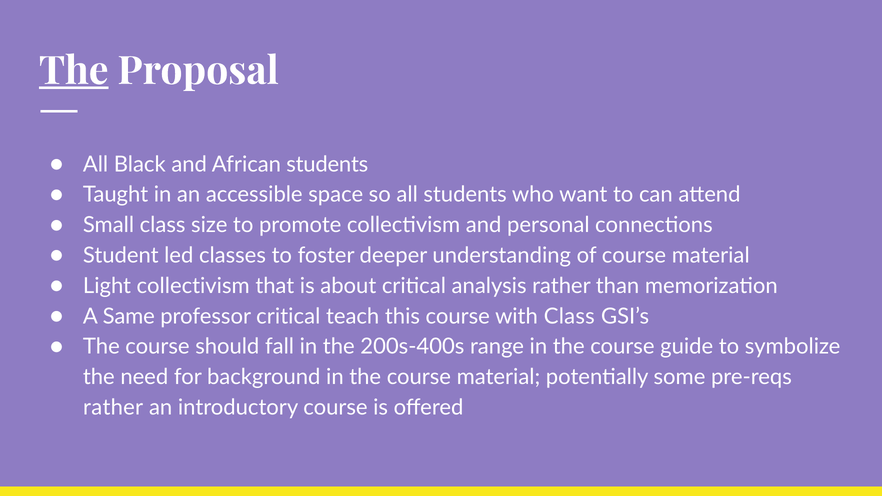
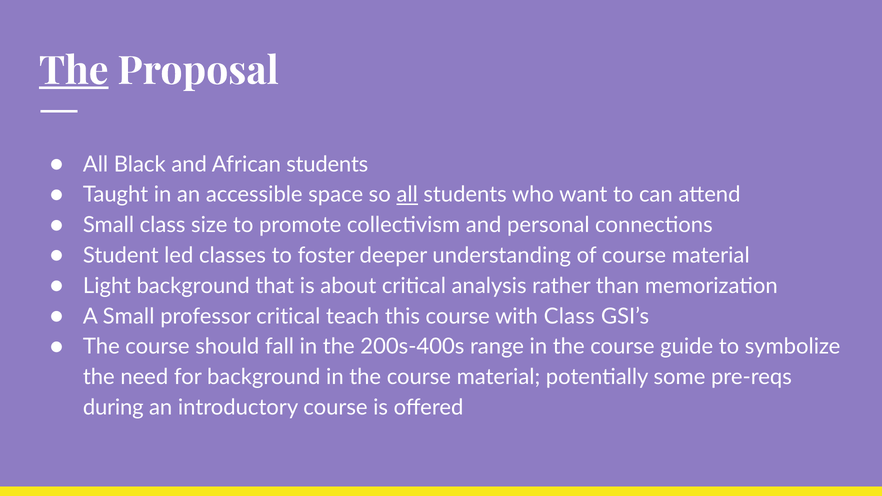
all underline: none -> present (407, 195)
Light collectivism: collectivism -> background (193, 286)
A Same: Same -> Small (129, 316)
rather: rather -> during (113, 408)
